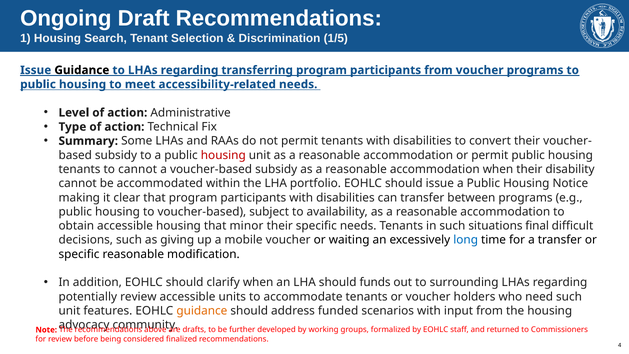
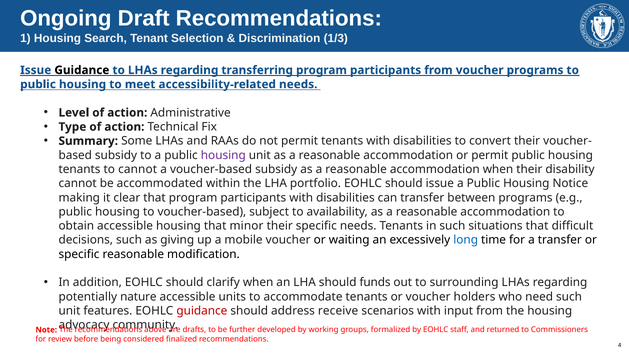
1/5: 1/5 -> 1/3 (336, 38)
housing colour: red -> purple (223, 155)
situations final: final -> that (537, 226)
potentially review: review -> nature (138, 297)
guidance colour: orange -> red (202, 311)
funded: funded -> receive (338, 311)
